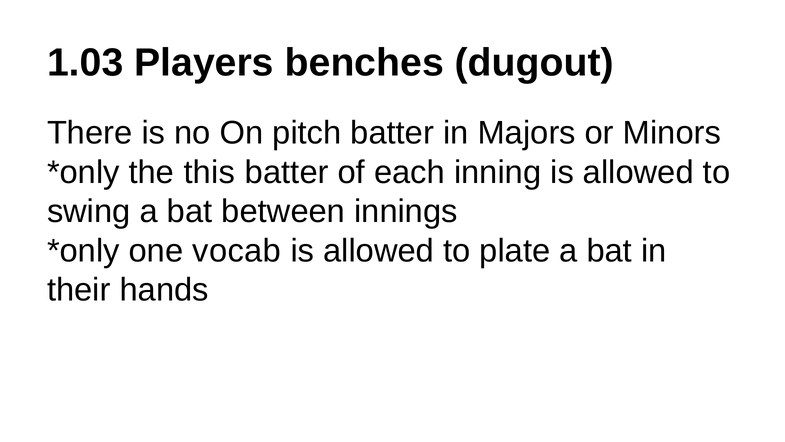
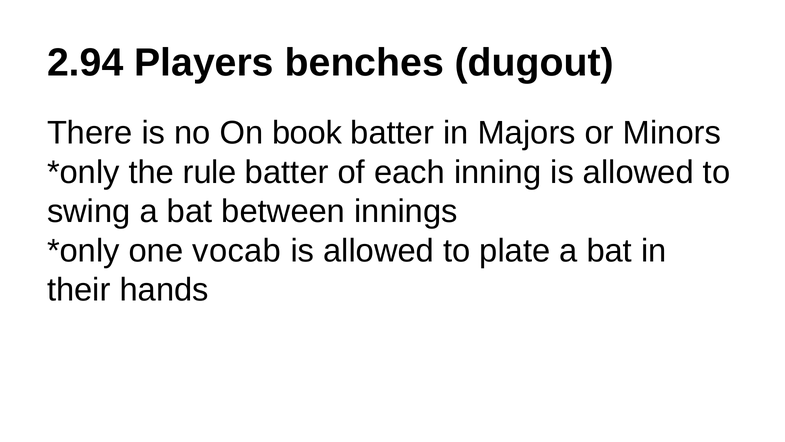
1.03: 1.03 -> 2.94 (85, 63)
pitch: pitch -> book (307, 133)
this: this -> rule (210, 172)
